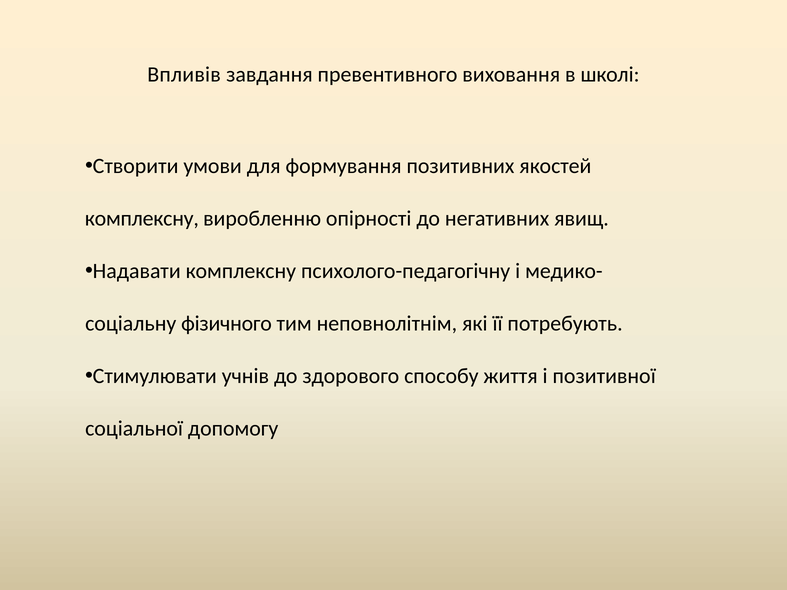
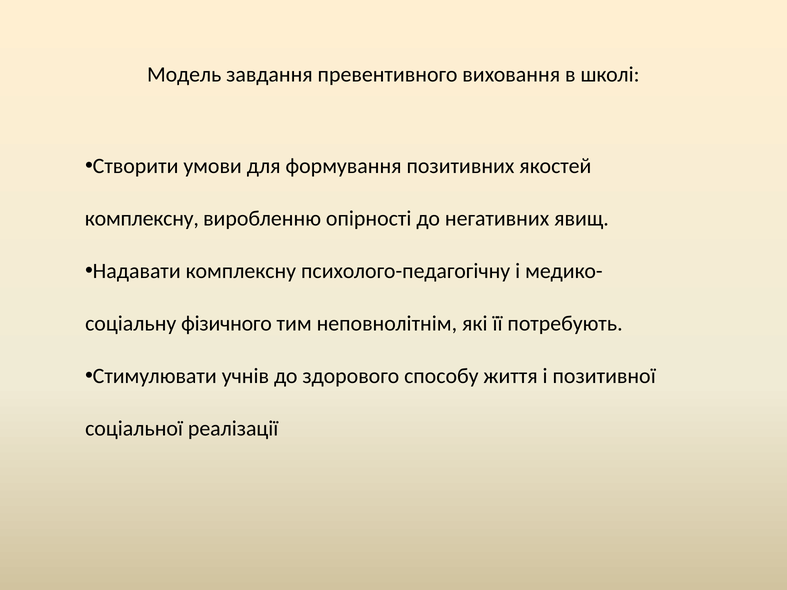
Впливів: Впливів -> Модель (184, 74)
допомогу: допомогу -> реалізації (233, 429)
